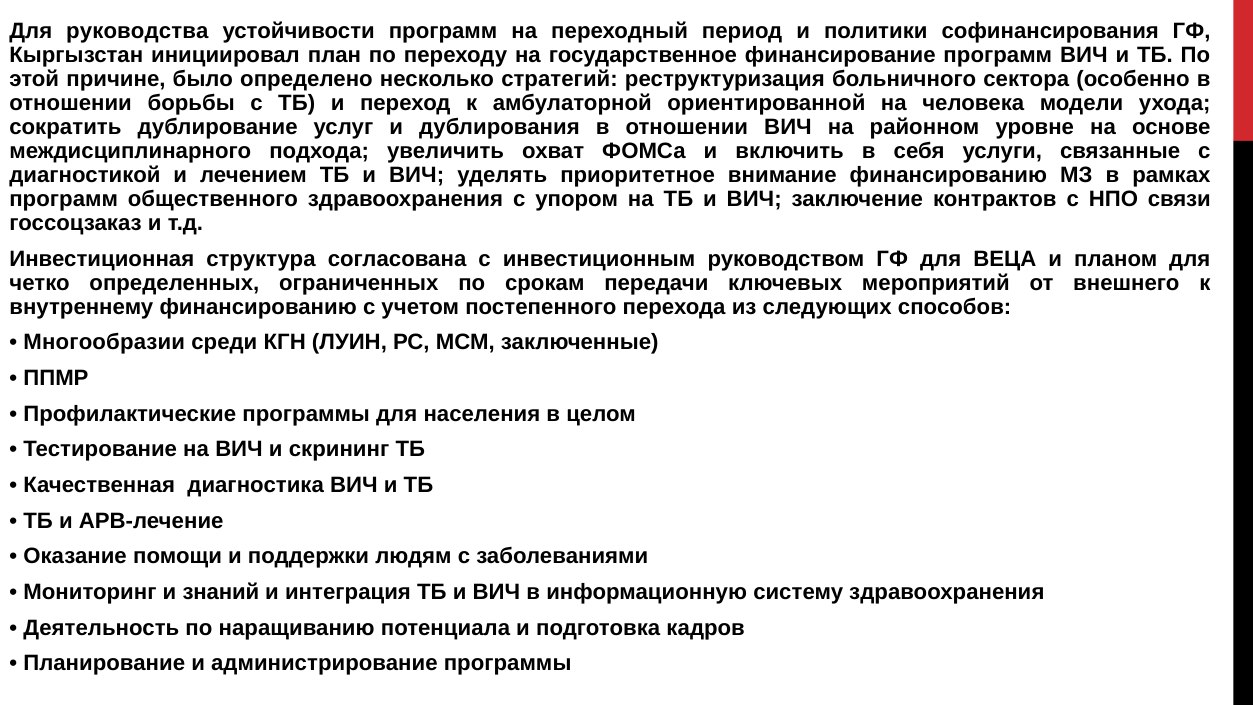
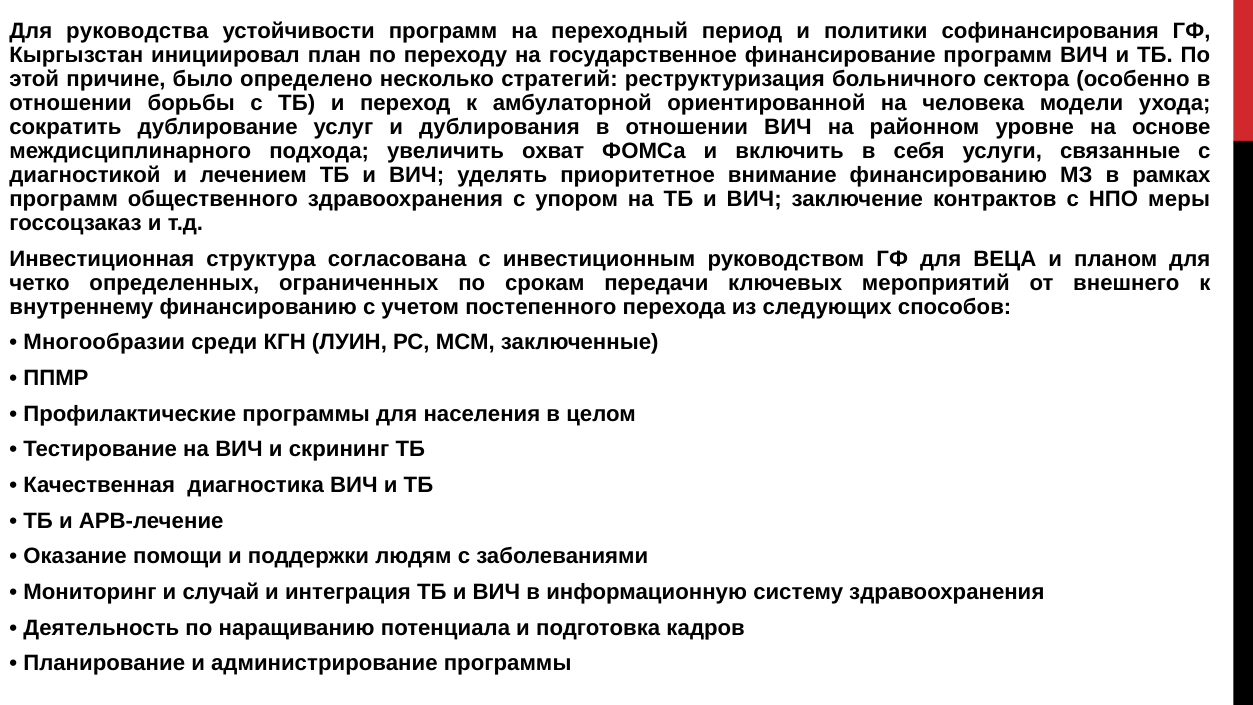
связи: связи -> меры (1179, 199)
знаний: знаний -> случай (221, 592)
